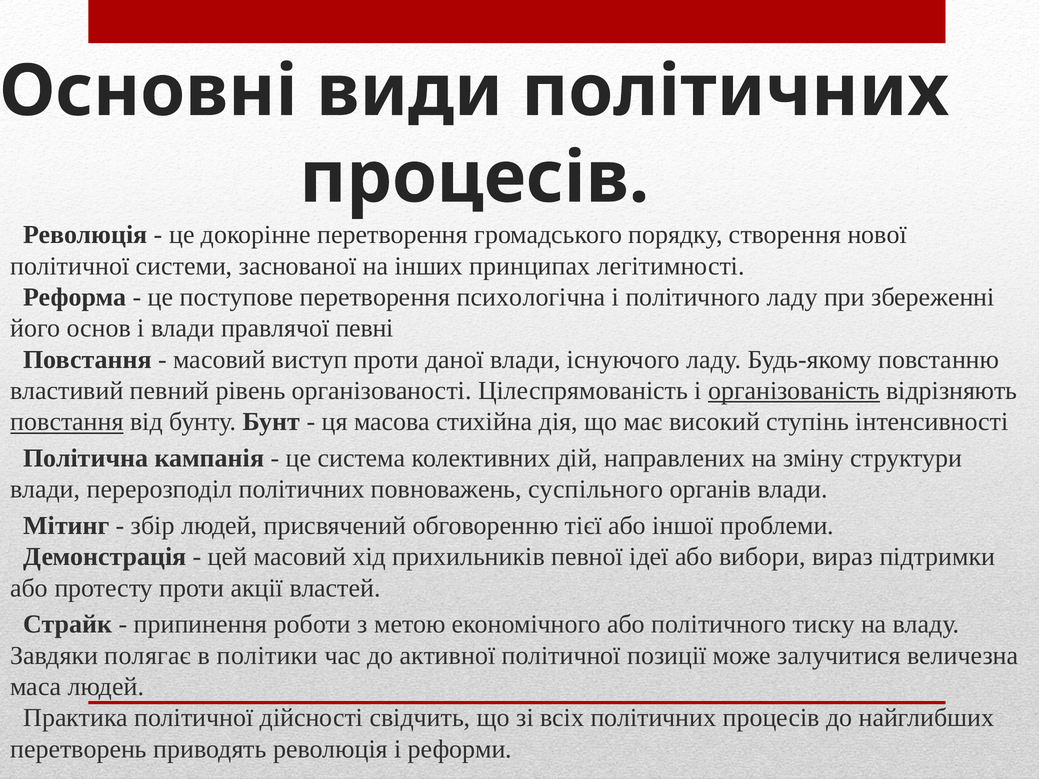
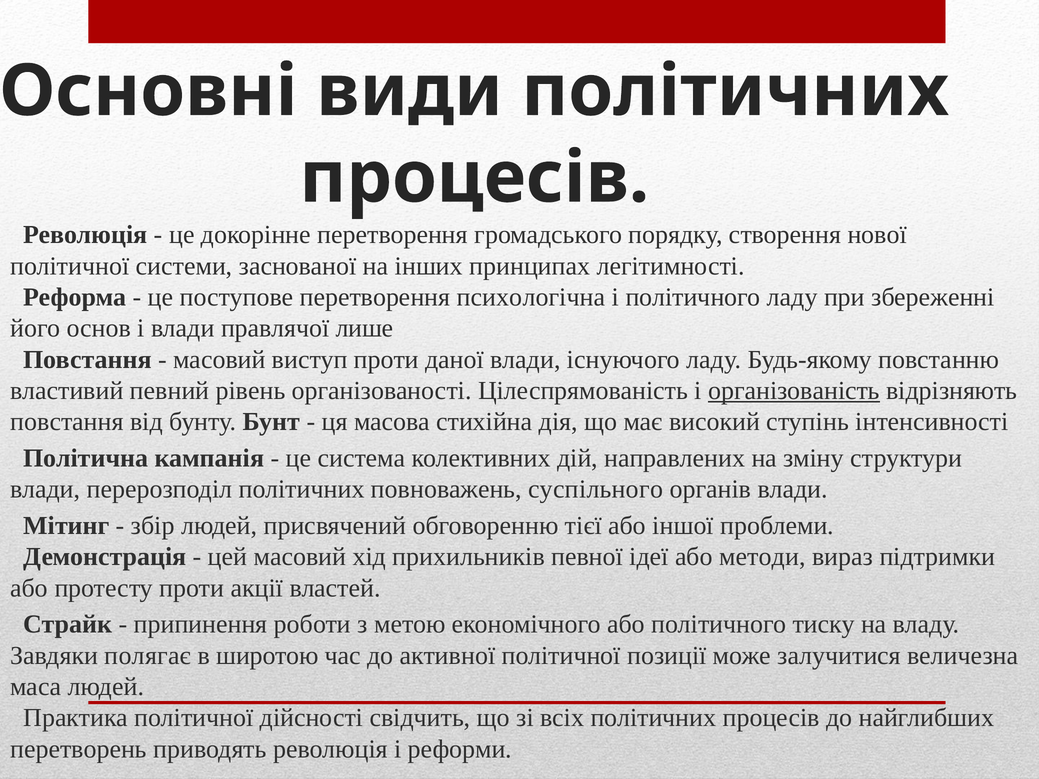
певні: певні -> лише (365, 328)
повстання underline: present -> none (67, 422)
вибори: вибори -> методи (762, 557)
політики: політики -> широтою (268, 656)
